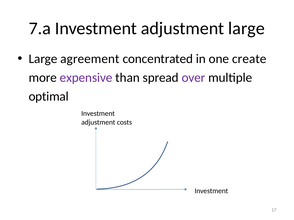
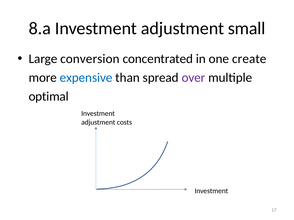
7.a: 7.a -> 8.a (40, 28)
adjustment large: large -> small (247, 28)
agreement: agreement -> conversion (90, 59)
expensive colour: purple -> blue (86, 78)
